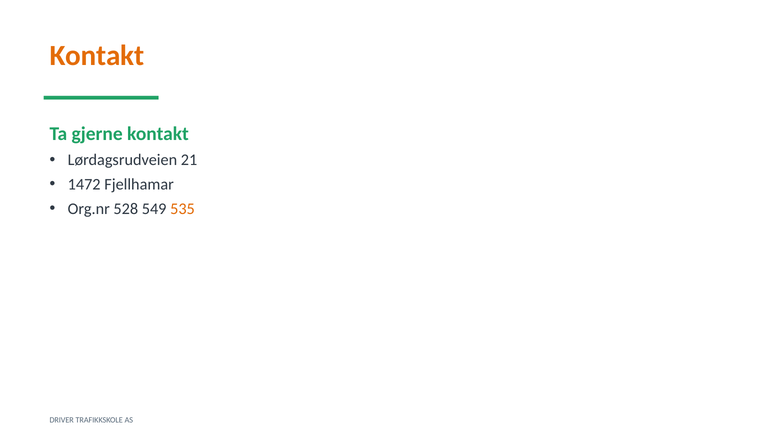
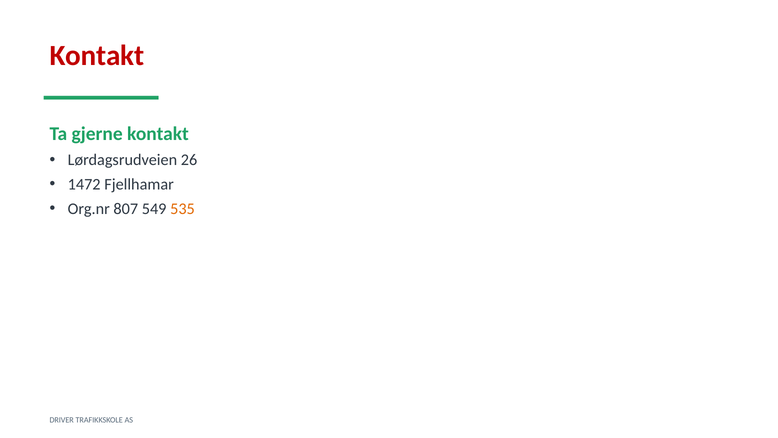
Kontakt colour: orange -> red (97, 56)
21: 21 -> 26 (189, 160)
528: 528 -> 807 (126, 209)
